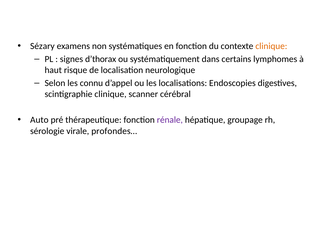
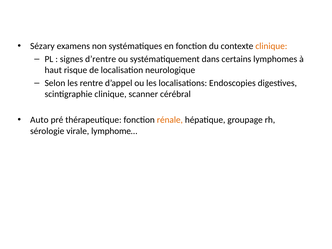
d’thorax: d’thorax -> d’rentre (101, 59)
connu: connu -> rentre (91, 83)
rénale colour: purple -> orange (170, 120)
profondes…: profondes… -> lymphome… (114, 131)
